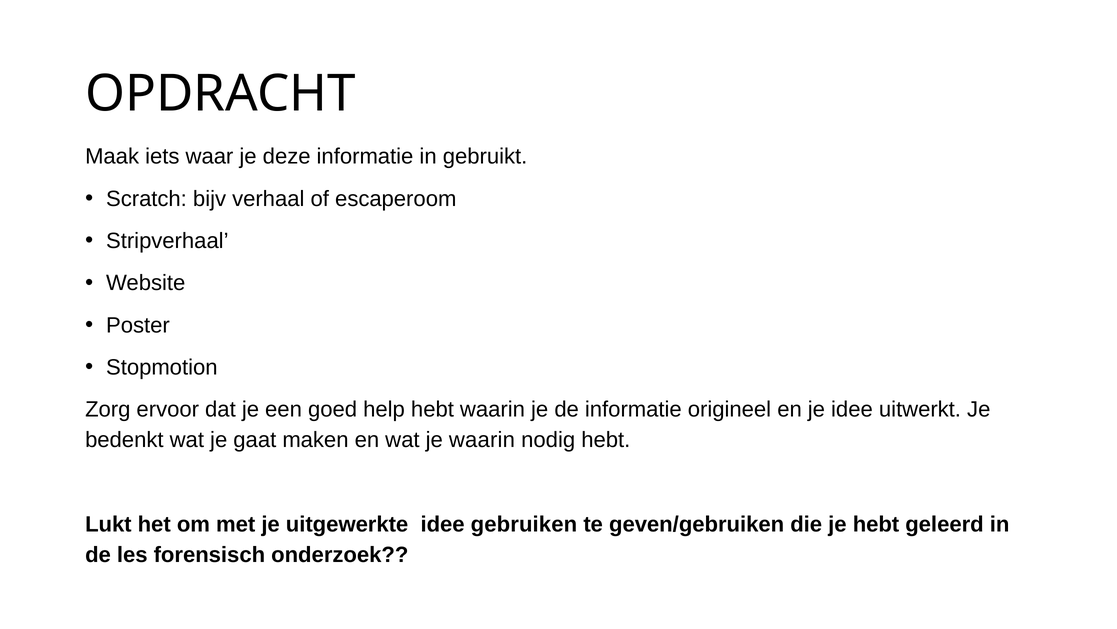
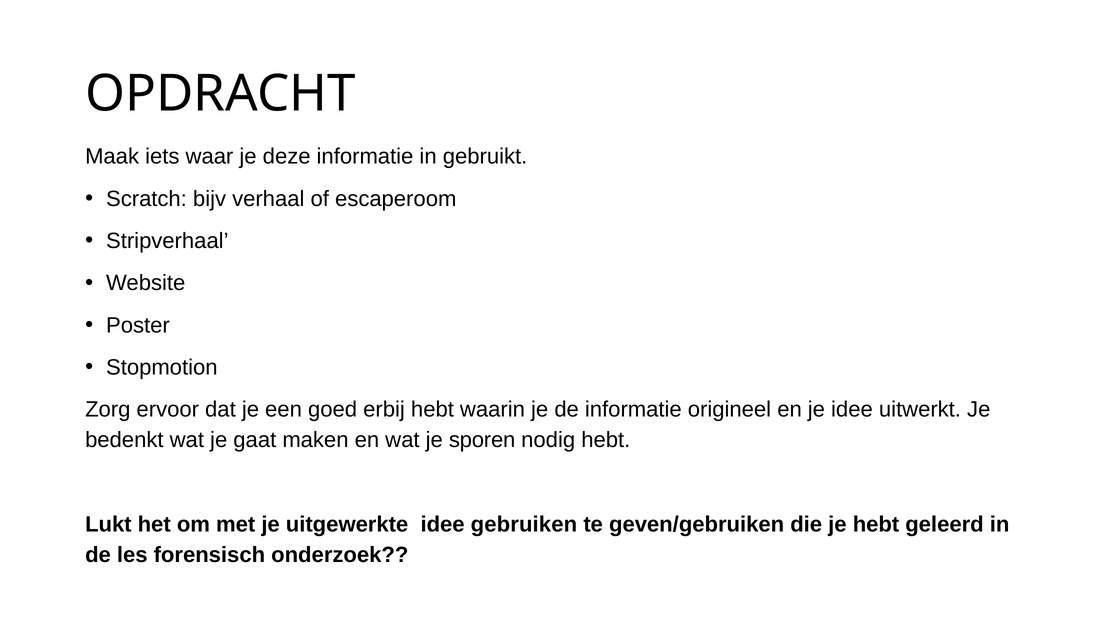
help: help -> erbij (384, 409)
je waarin: waarin -> sporen (482, 440)
